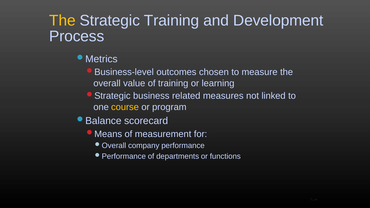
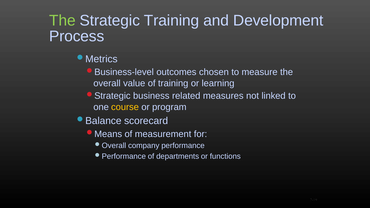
The colour: yellow -> light green (62, 21)
